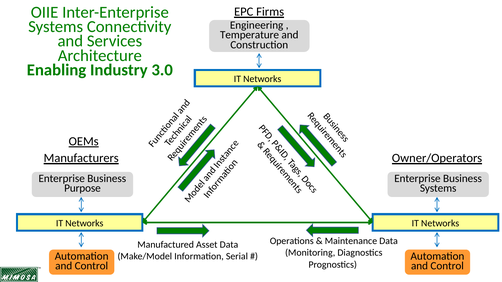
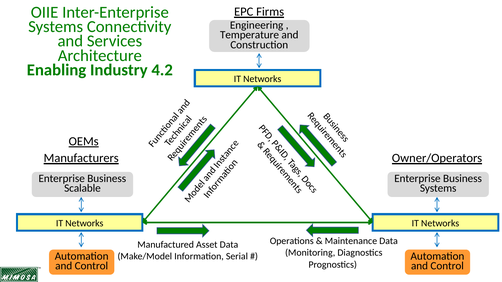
3.0: 3.0 -> 4.2 (162, 70)
Purpose: Purpose -> Scalable (82, 189)
